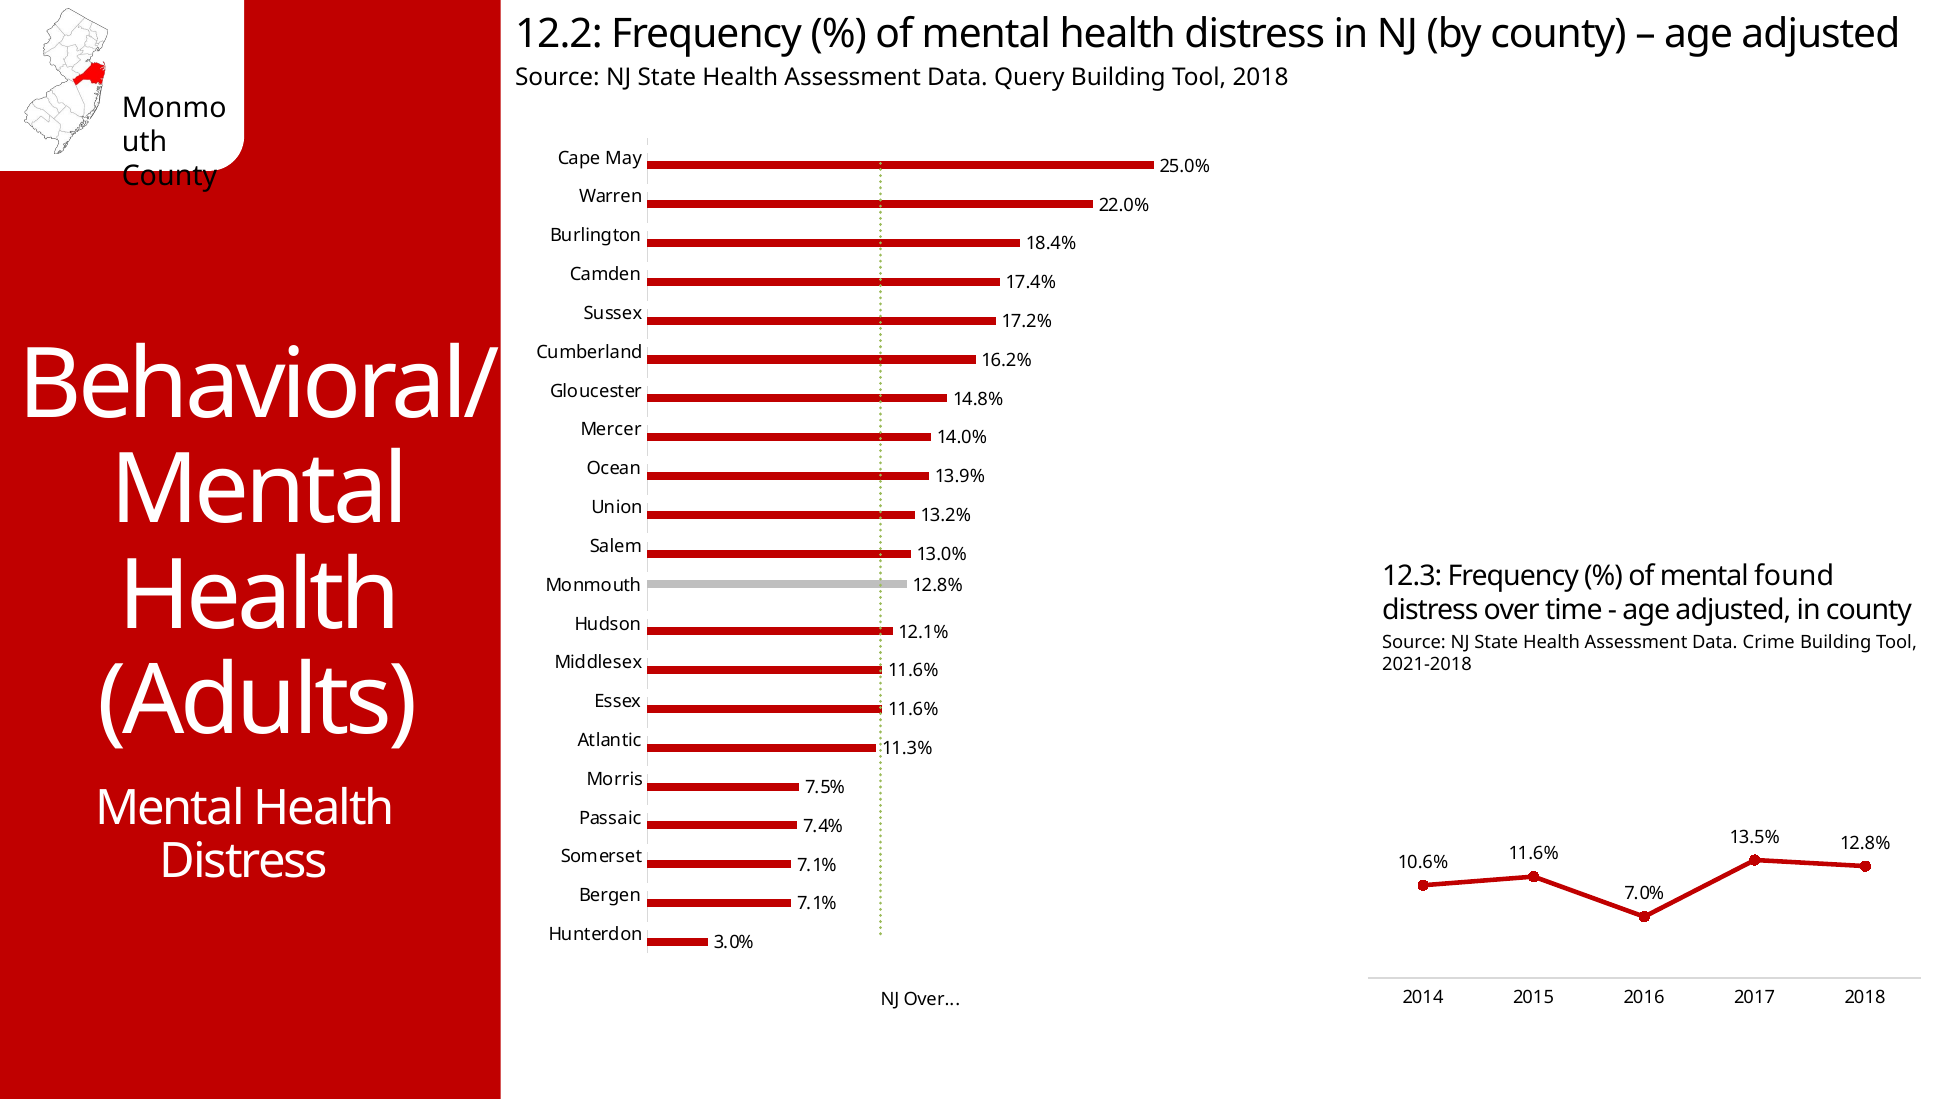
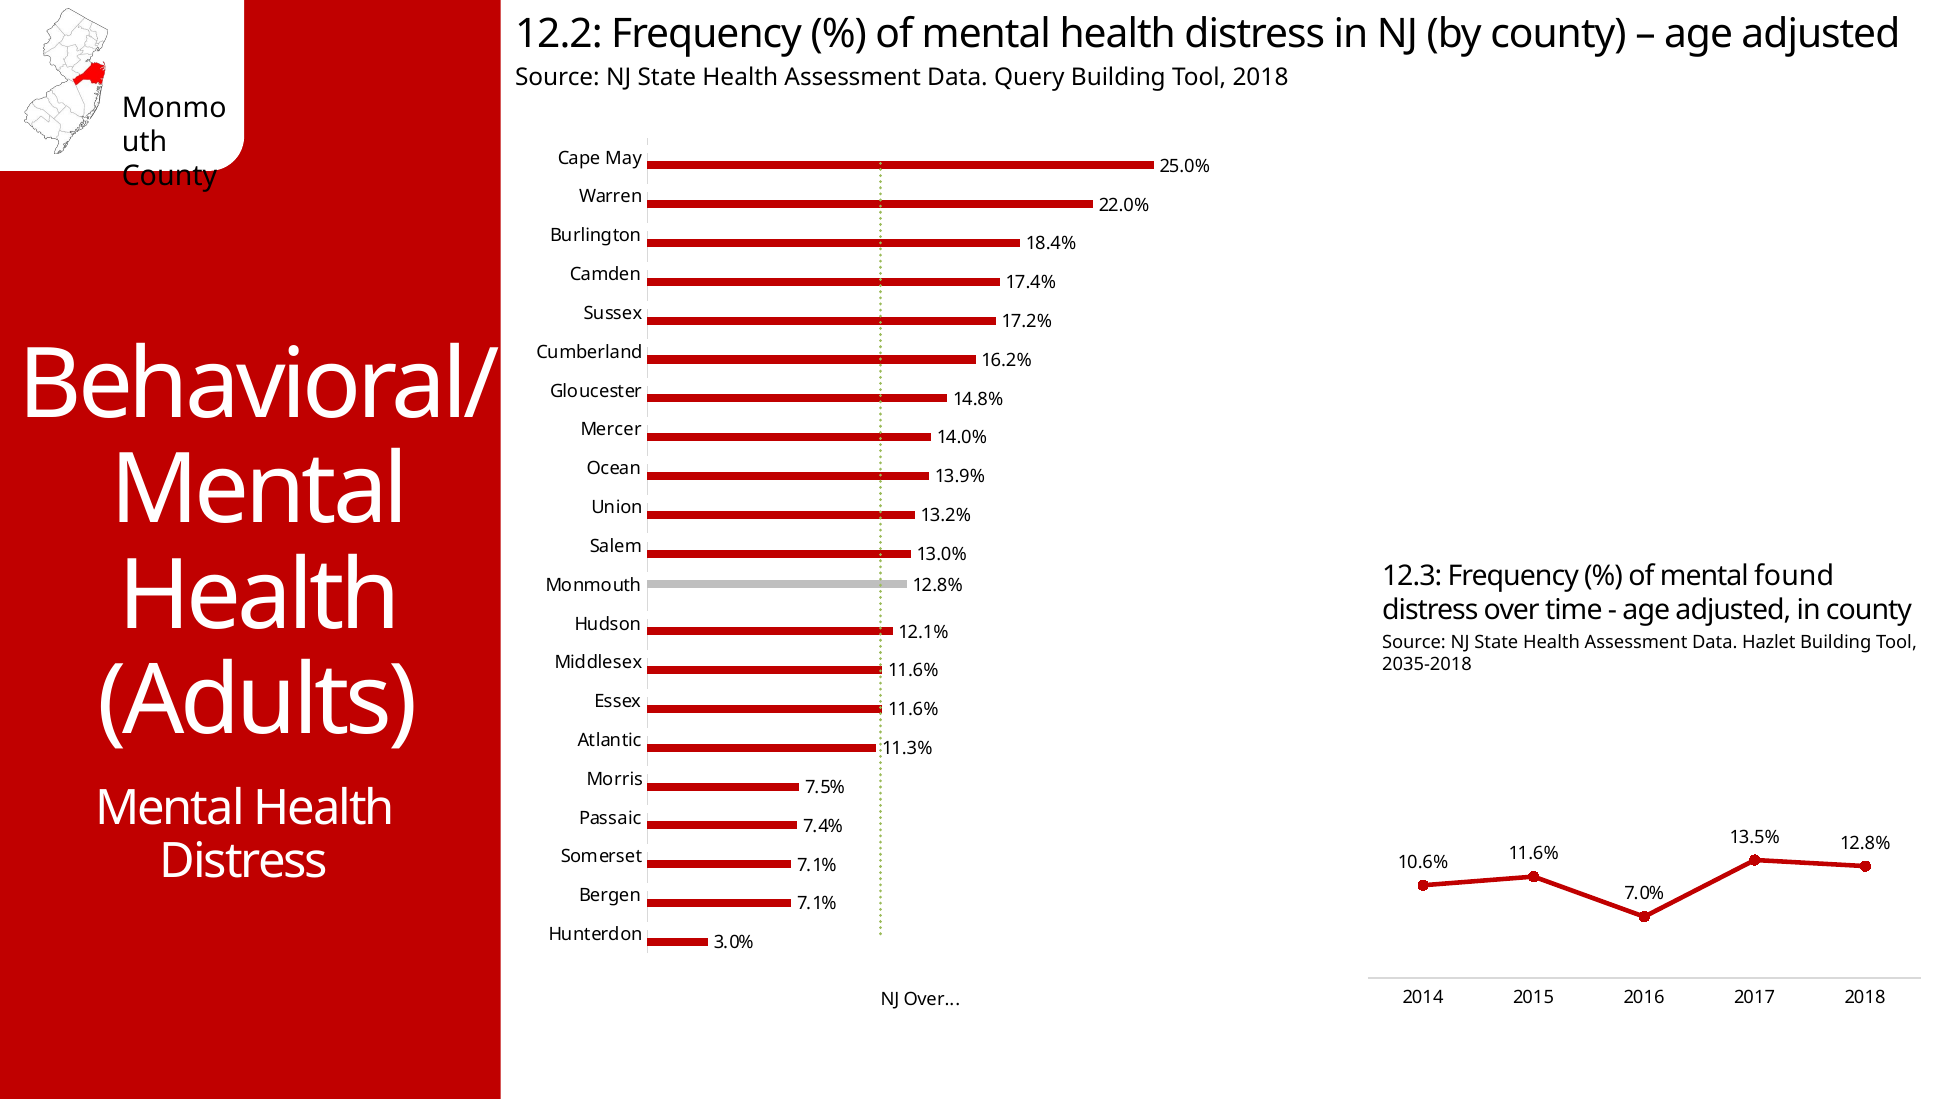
Crime: Crime -> Hazlet (1769, 642)
2021-2018: 2021-2018 -> 2035-2018 (1427, 664)
